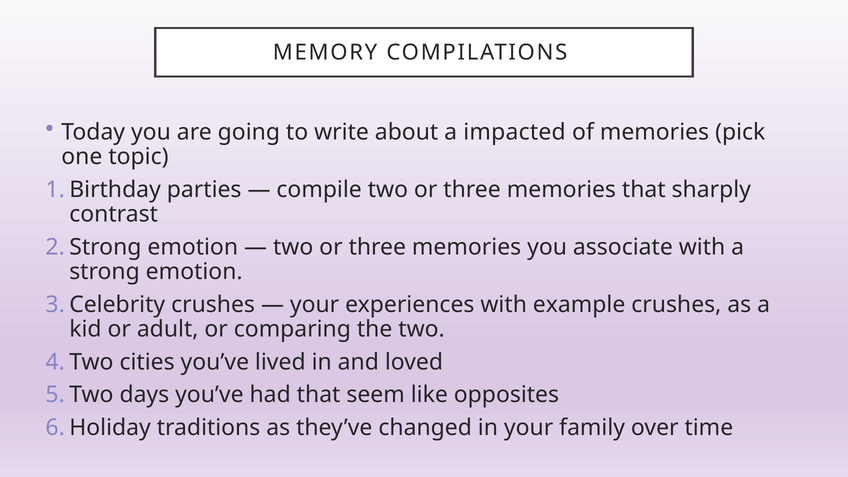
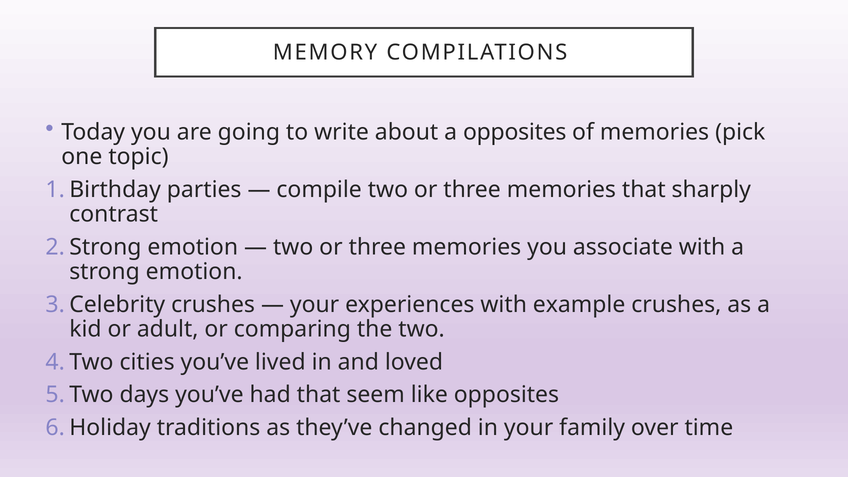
a impacted: impacted -> opposites (515, 132)
